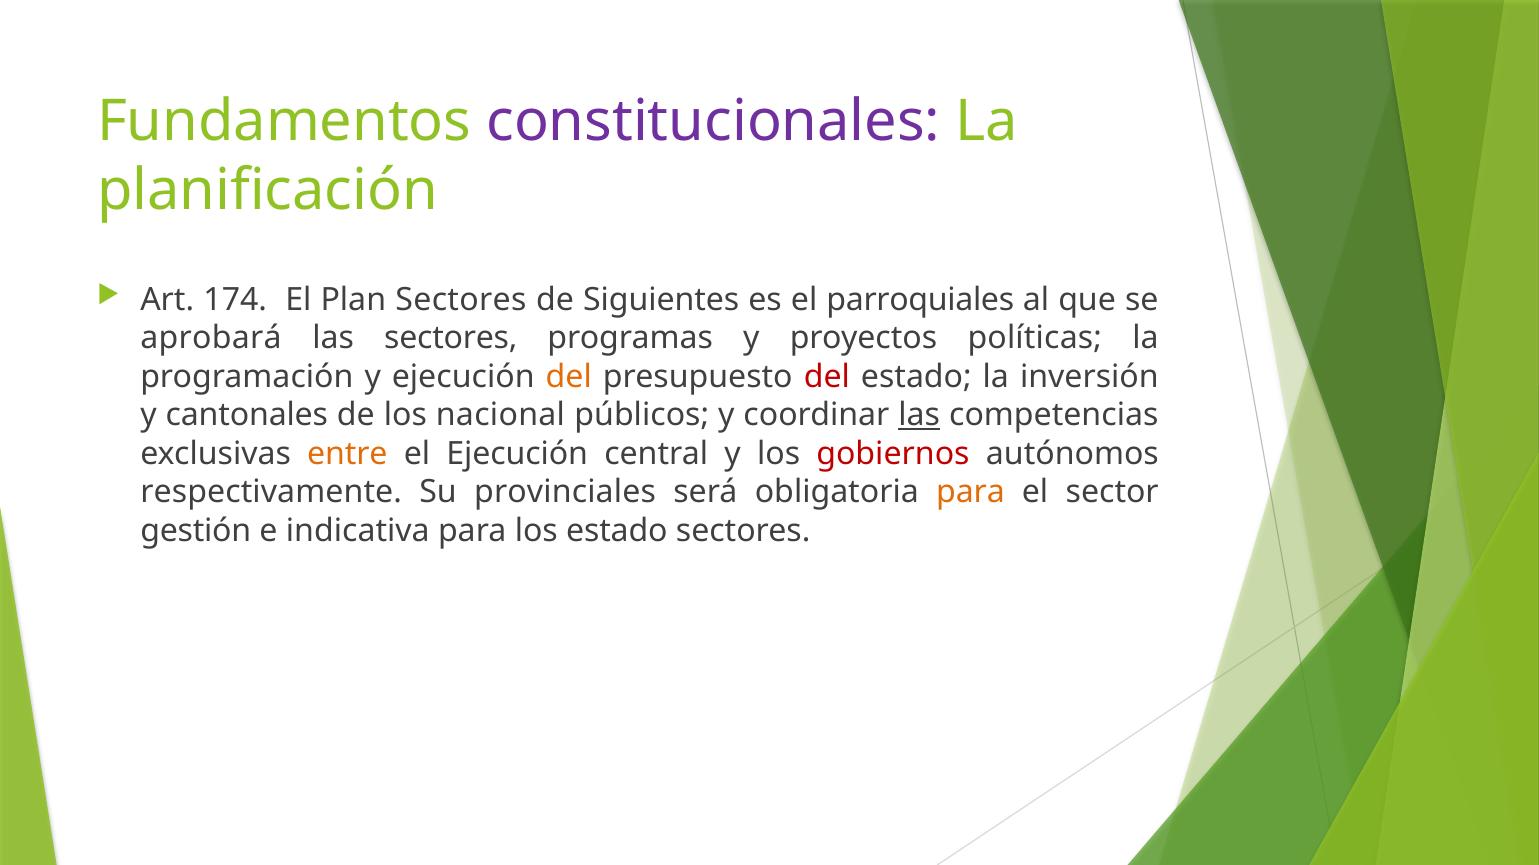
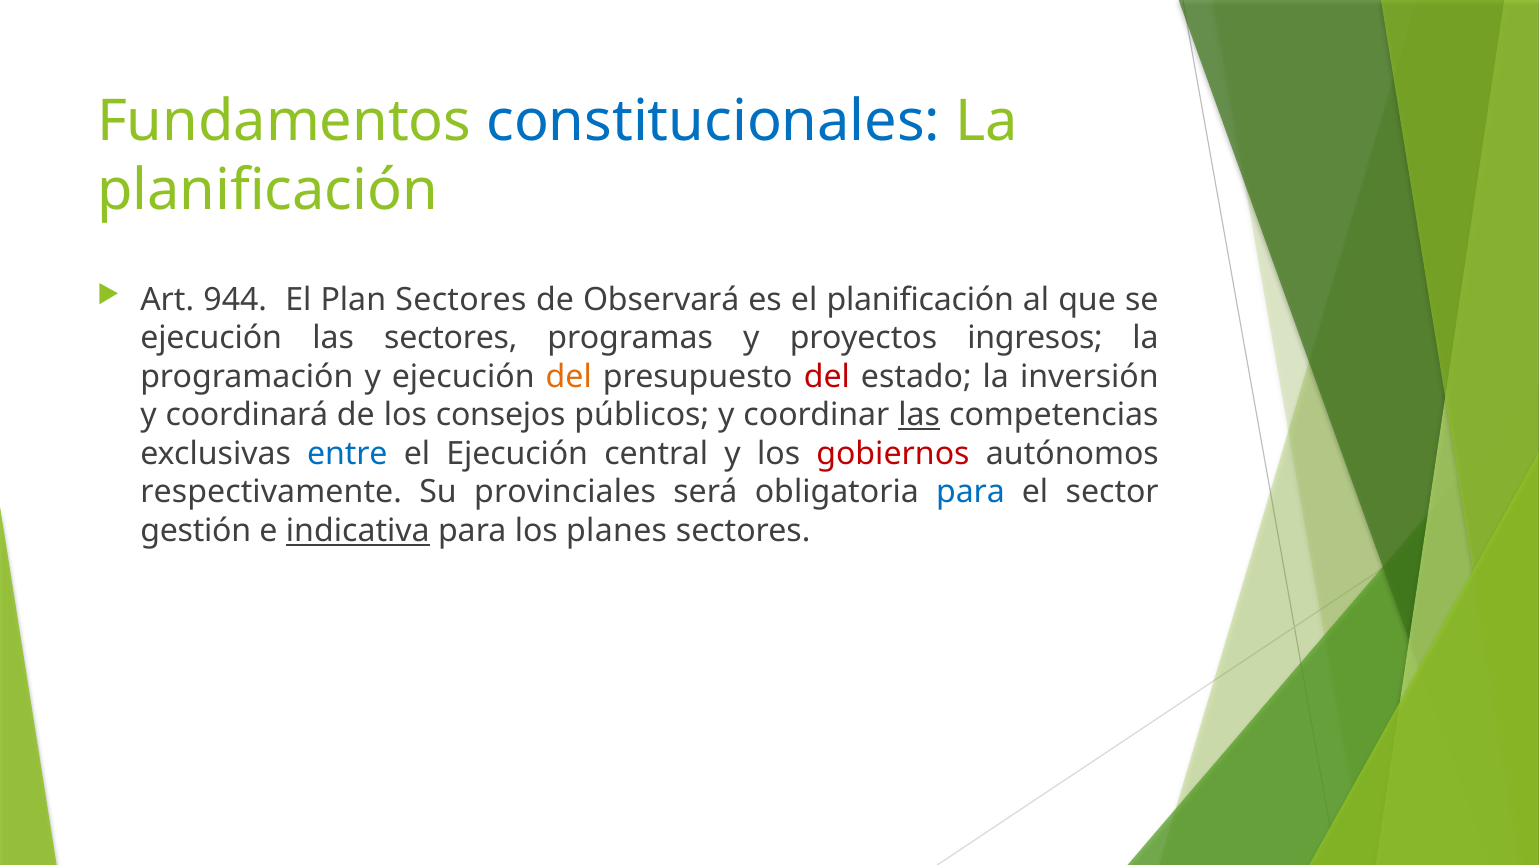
constitucionales colour: purple -> blue (713, 121)
174: 174 -> 944 (235, 300)
Siguientes: Siguientes -> Observará (661, 300)
el parroquiales: parroquiales -> planificación (920, 300)
aprobará: aprobará -> ejecución (211, 339)
políticas: políticas -> ingresos (1035, 339)
cantonales: cantonales -> coordinará (247, 416)
nacional: nacional -> consejos (501, 416)
entre colour: orange -> blue (347, 454)
para colour: orange -> blue (971, 493)
indicativa underline: none -> present (358, 531)
los estado: estado -> planes (617, 531)
